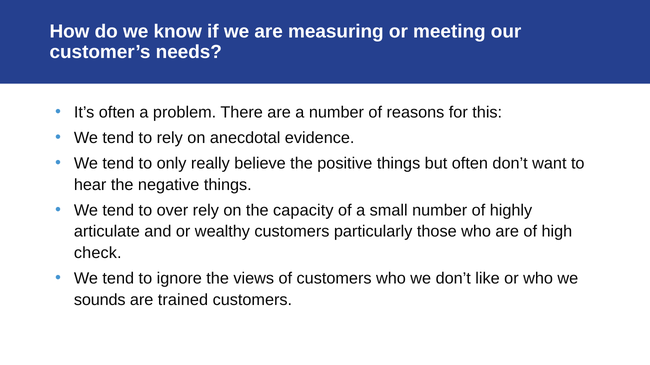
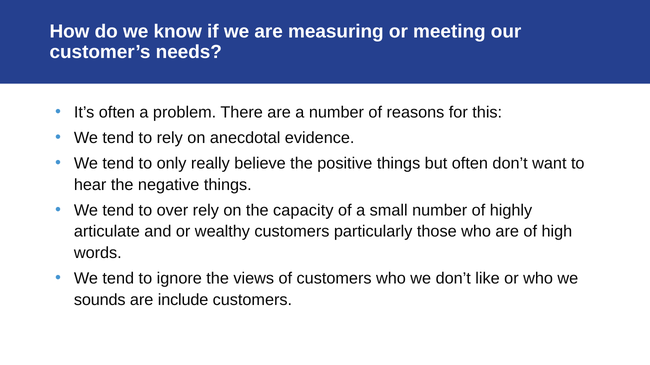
check: check -> words (98, 253)
trained: trained -> include (183, 300)
